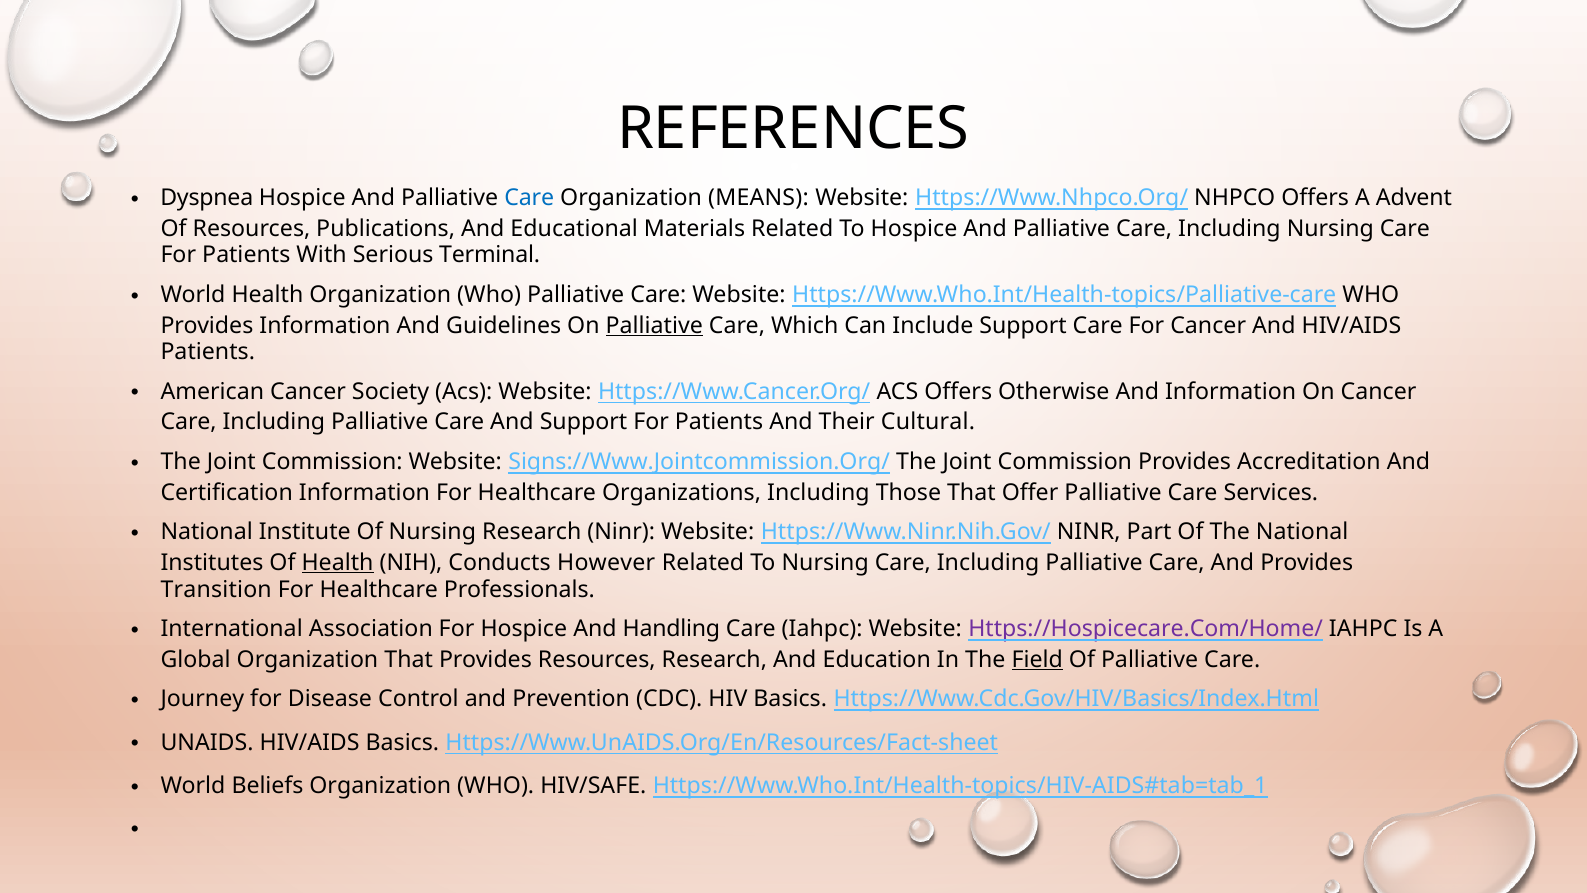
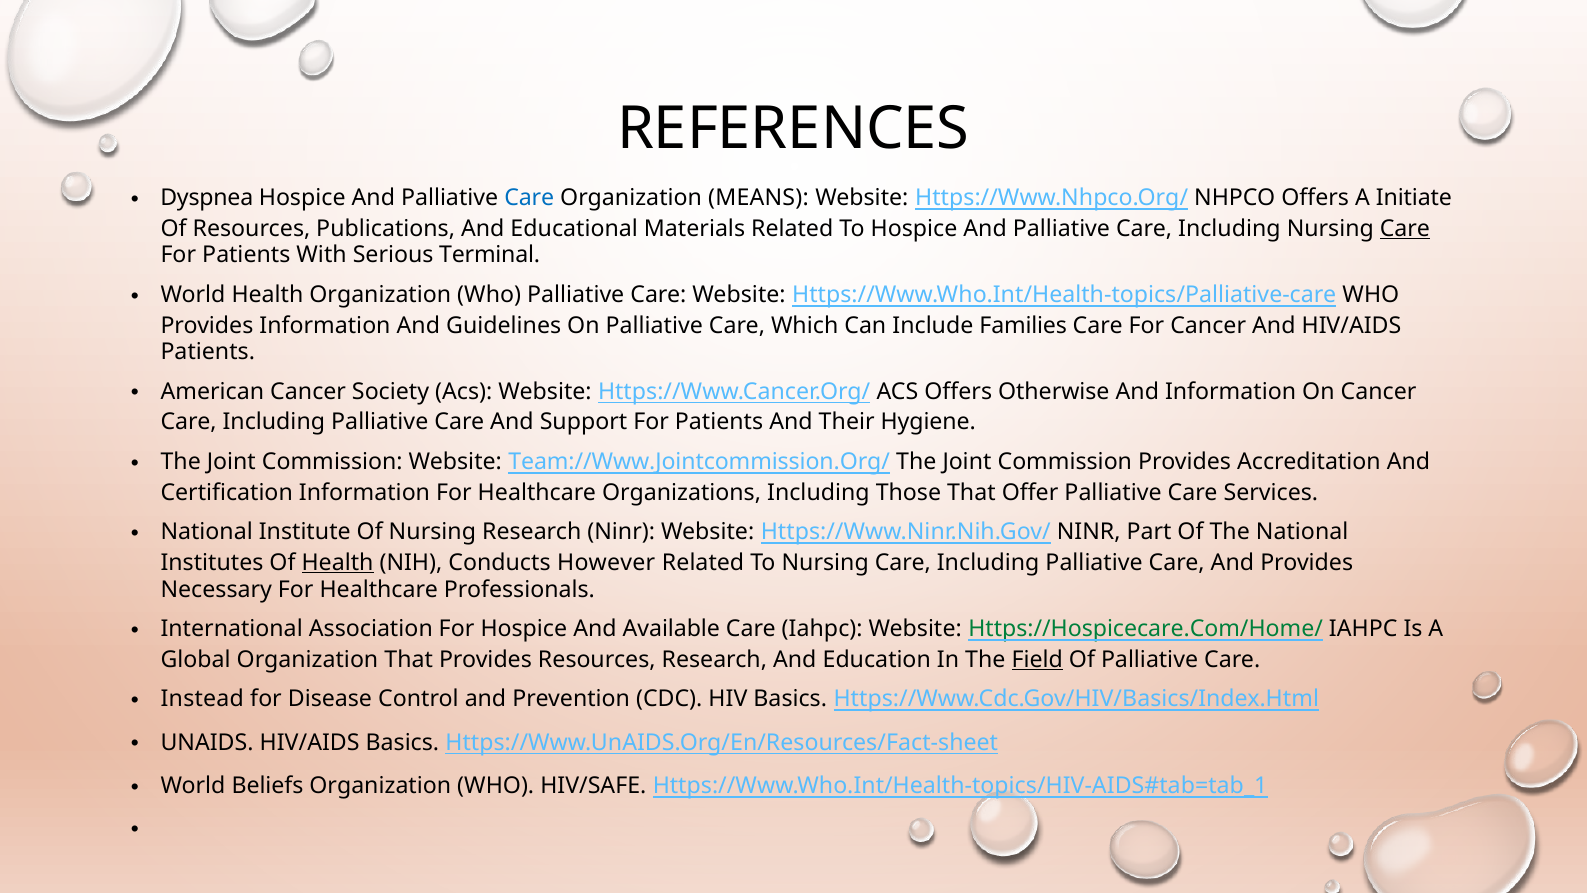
Advent: Advent -> Initiate (1414, 198)
Care underline: none -> present (1405, 229)
Palliative underline: present -> none (654, 325)
Include Support: Support -> Families (1023, 325)
Cultural: Cultural -> Hygiene (928, 422)
Signs://Www.Jointcommission.Org/: Signs://Www.Jointcommission.Org/ -> Team://Www.Jointcommission.Org/ (699, 462)
Transition: Transition -> Necessary (216, 589)
Handling: Handling -> Available (671, 629)
Https://Hospicecare.Com/Home/ colour: purple -> green (1146, 629)
Journey: Journey -> Instead (202, 699)
